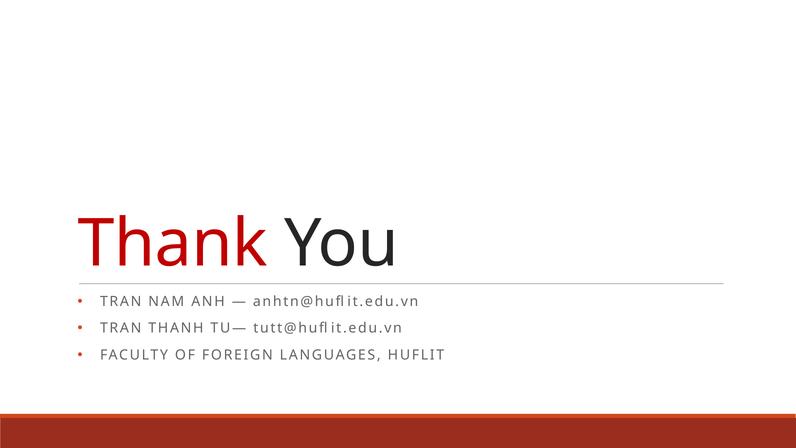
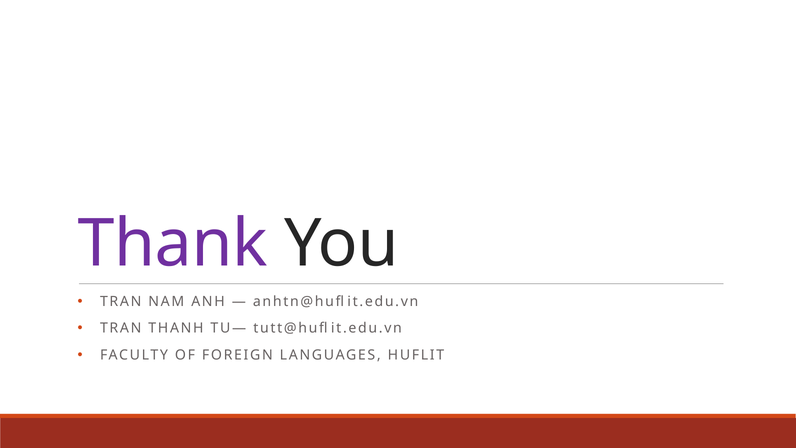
Thank colour: red -> purple (173, 244)
